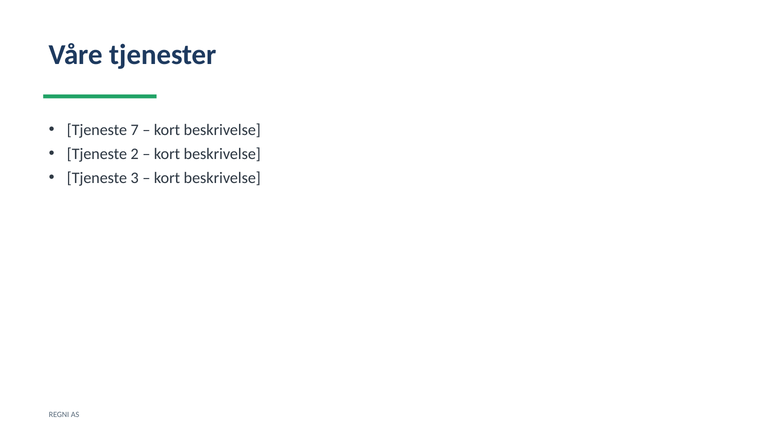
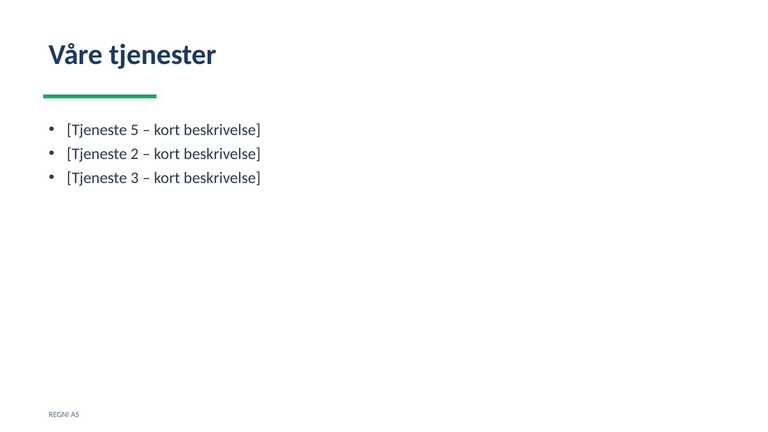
7: 7 -> 5 (135, 130)
